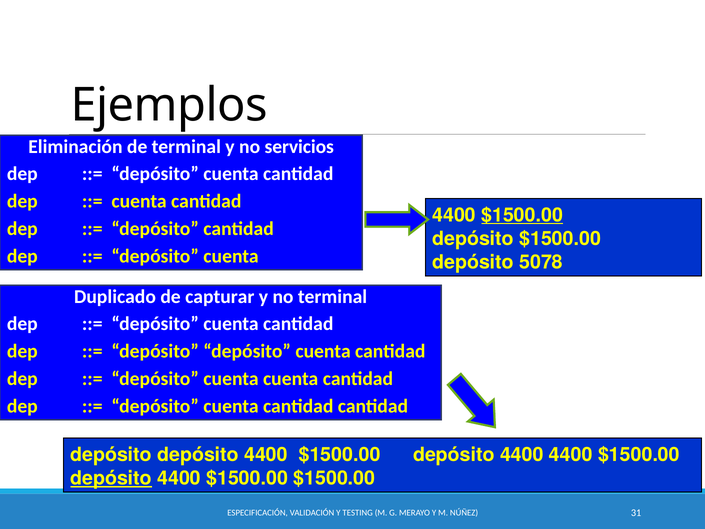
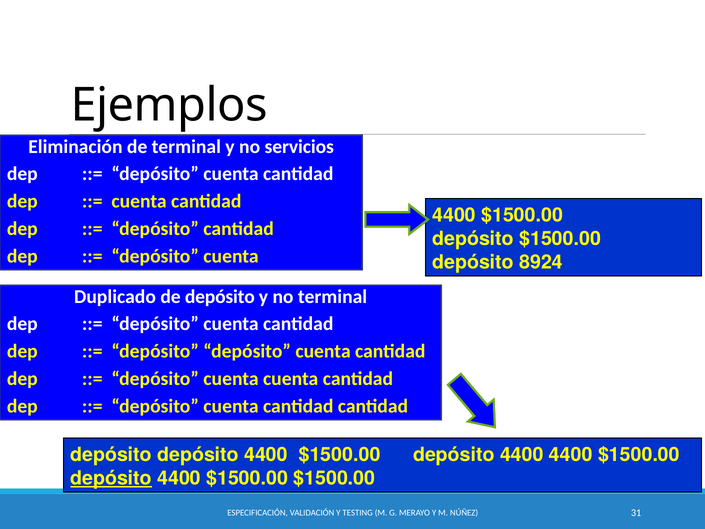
$1500.00 underline: present -> none (522, 215)
5078: 5078 -> 8924 (541, 262)
de capturar: capturar -> depósito (220, 296)
